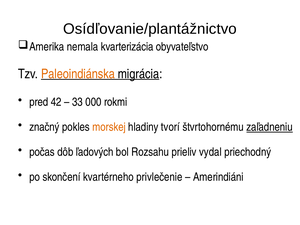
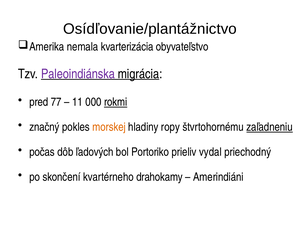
Paleoindiánska colour: orange -> purple (78, 74)
42: 42 -> 77 (56, 102)
33: 33 -> 11 (77, 102)
rokmi underline: none -> present (116, 102)
tvorí: tvorí -> ropy (170, 127)
Rozsahu: Rozsahu -> Portoriko (150, 152)
privlečenie: privlečenie -> drahokamy (159, 177)
